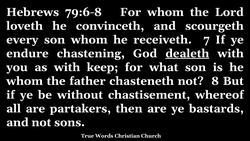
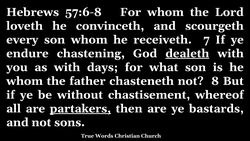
79:6-8: 79:6-8 -> 57:6-8 (83, 12)
keep: keep -> days (102, 67)
partakers underline: none -> present (80, 108)
